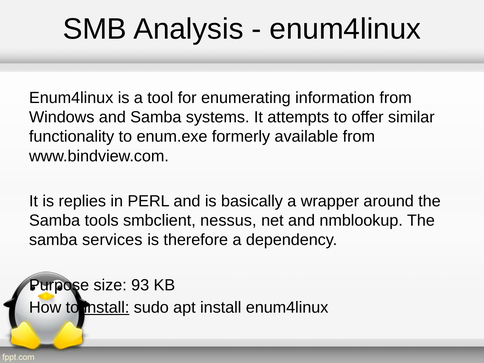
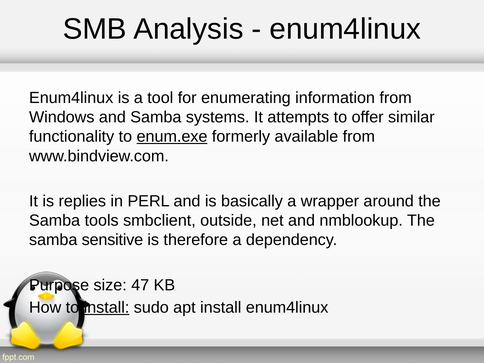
enum.exe underline: none -> present (172, 137)
nessus: nessus -> outside (228, 221)
services: services -> sensitive (112, 240)
93: 93 -> 47 (140, 285)
